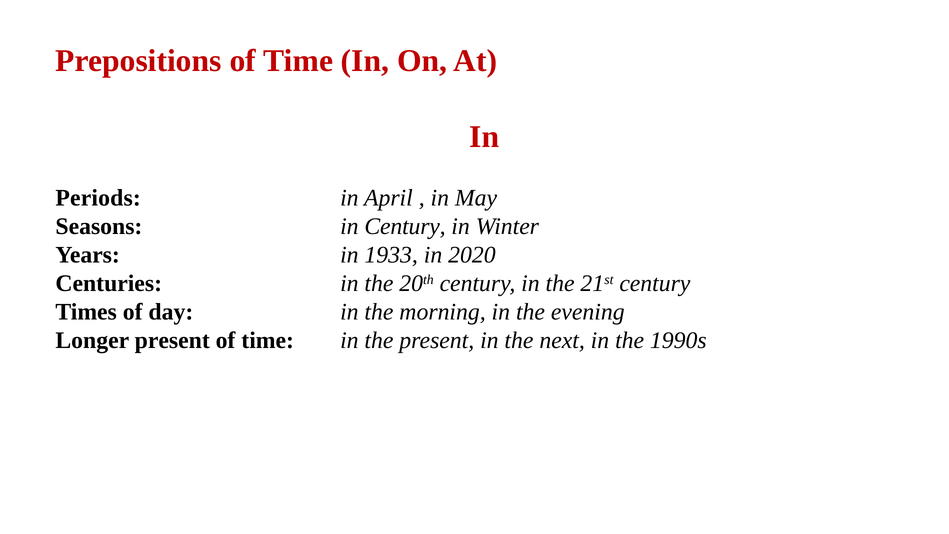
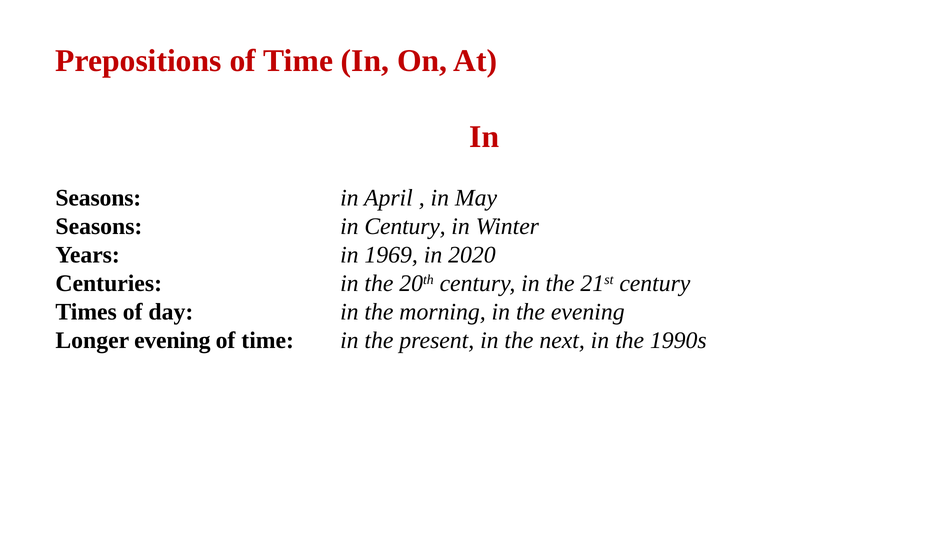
Periods: Periods -> Seasons (98, 198)
1933: 1933 -> 1969 (391, 255)
Longer present: present -> evening (172, 340)
